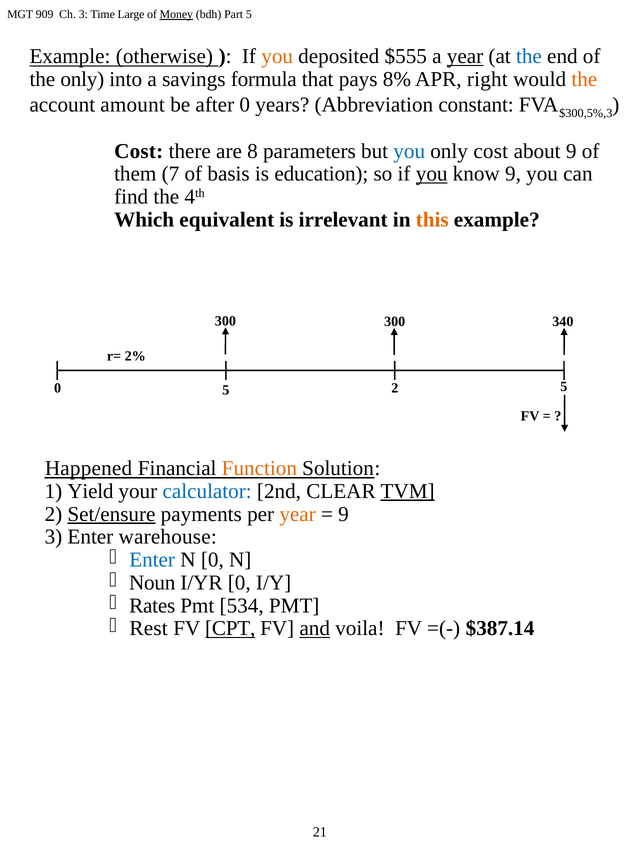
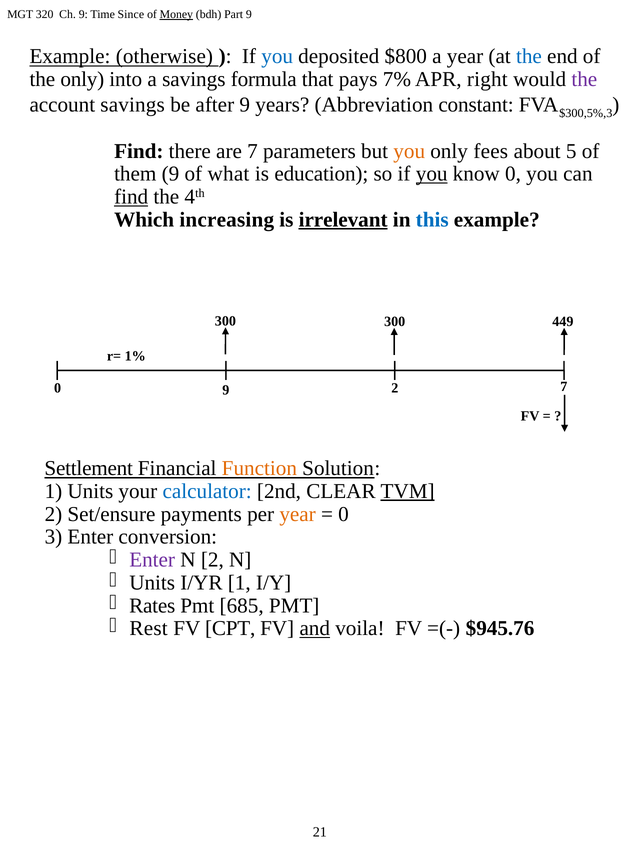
909: 909 -> 320 (45, 14)
Ch 3: 3 -> 9 (83, 14)
Large: Large -> Since (131, 14)
Part 5: 5 -> 9 (249, 14)
you colour: orange -> blue (277, 56)
$555: $555 -> $800 (406, 56)
year underline: present -> none (465, 56)
8%: 8% -> 7% (397, 79)
the colour: orange -> purple (584, 79)
account amount: amount -> savings (133, 105)
after 0: 0 -> 9 (245, 105)
Cost: Cost -> Find (139, 151)
are 8: 8 -> 7 (253, 151)
you colour: blue -> orange (409, 151)
only cost: cost -> fees (491, 151)
about 9: 9 -> 5 (571, 151)
them 7: 7 -> 9 (170, 174)
basis: basis -> what (228, 174)
know 9: 9 -> 0 (513, 174)
find underline: none -> present (131, 197)
equivalent: equivalent -> increasing (227, 220)
irrelevant underline: none -> present (343, 220)
this colour: orange -> blue (432, 220)
340: 340 -> 449 (563, 322)
2%: 2% -> 1% (135, 356)
0 5: 5 -> 9 (226, 390)
2 5: 5 -> 7 (564, 386)
Happened: Happened -> Settlement (89, 468)
1 Yield: Yield -> Units (90, 491)
Set/ensure underline: present -> none (111, 514)
9: 9 -> 0 (343, 514)
warehouse: warehouse -> conversion (168, 537)
Enter colour: blue -> purple (152, 560)
N 0: 0 -> 2 (212, 560)
Noun: Noun -> Units (152, 583)
I/YR 0: 0 -> 1 (239, 583)
534: 534 -> 685 (242, 605)
CPT underline: present -> none (230, 628)
$387.14: $387.14 -> $945.76 (500, 628)
